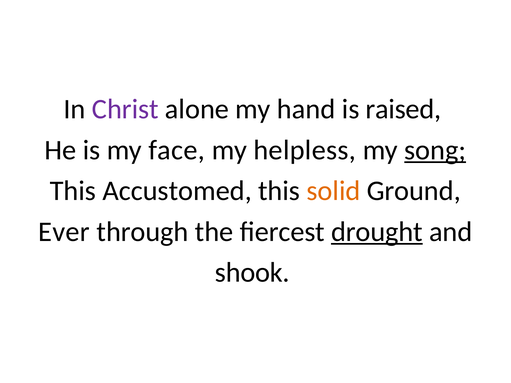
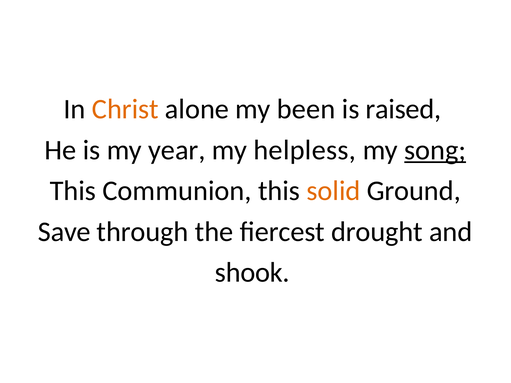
Christ colour: purple -> orange (125, 109)
hand: hand -> been (306, 109)
face: face -> year (177, 150)
Accustomed: Accustomed -> Communion (177, 191)
Ever: Ever -> Save (64, 232)
drought underline: present -> none (377, 232)
